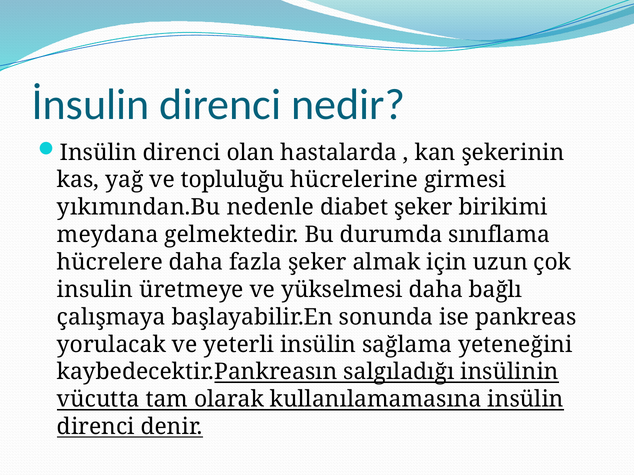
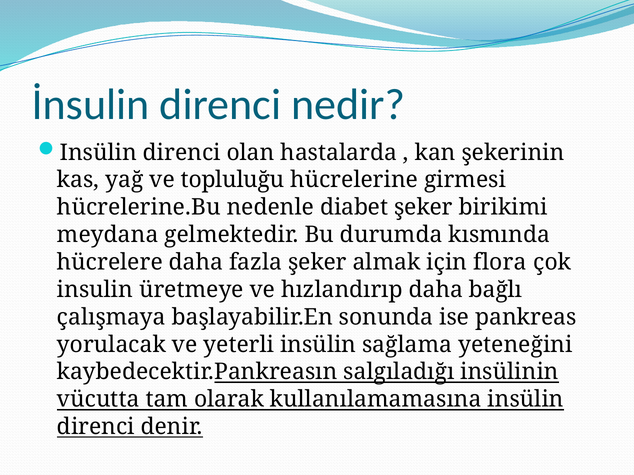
yıkımından.Bu: yıkımından.Bu -> hücrelerine.Bu (139, 208)
sınıflama: sınıflama -> kısmında (499, 235)
uzun: uzun -> flora (500, 262)
yükselmesi: yükselmesi -> hızlandırıp (342, 290)
